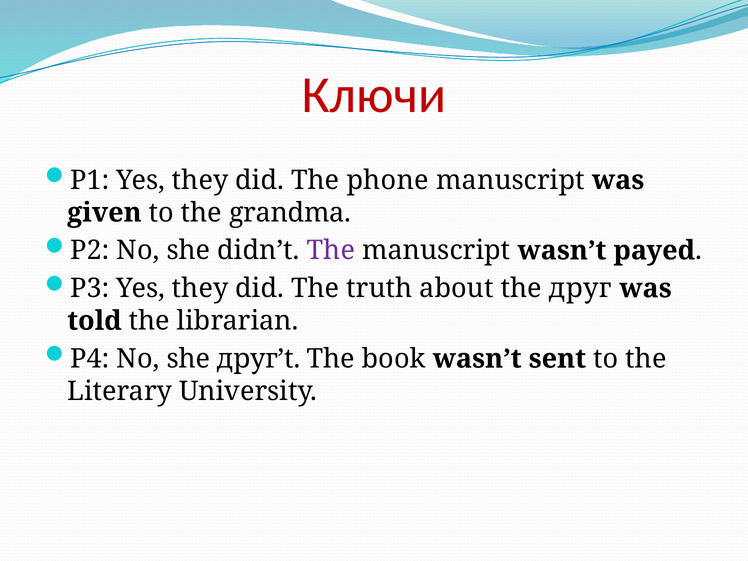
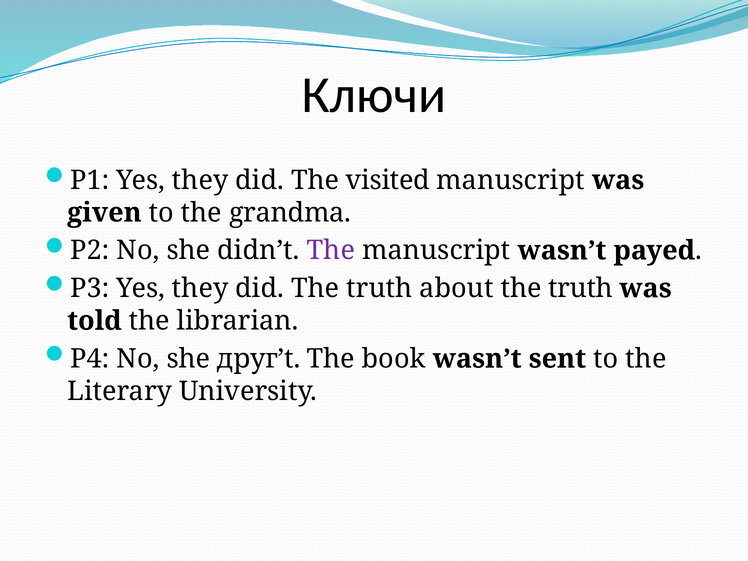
Ключи colour: red -> black (374, 95)
phone: phone -> visited (388, 180)
about the друг: друг -> truth (581, 288)
